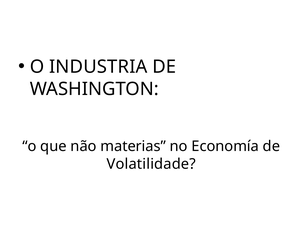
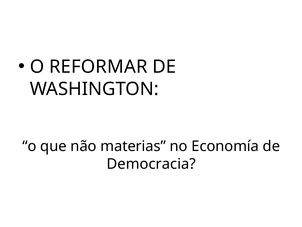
INDUSTRIA: INDUSTRIA -> REFORMAR (98, 67)
Volatilidade: Volatilidade -> Democracia (151, 164)
